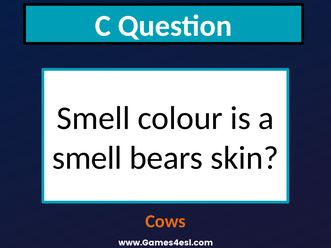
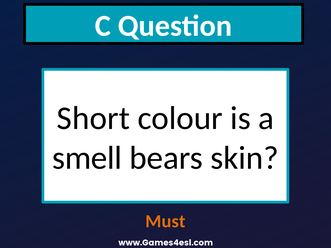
Smell: Smell -> Short (93, 118)
Cows: Cows -> Must (165, 221)
